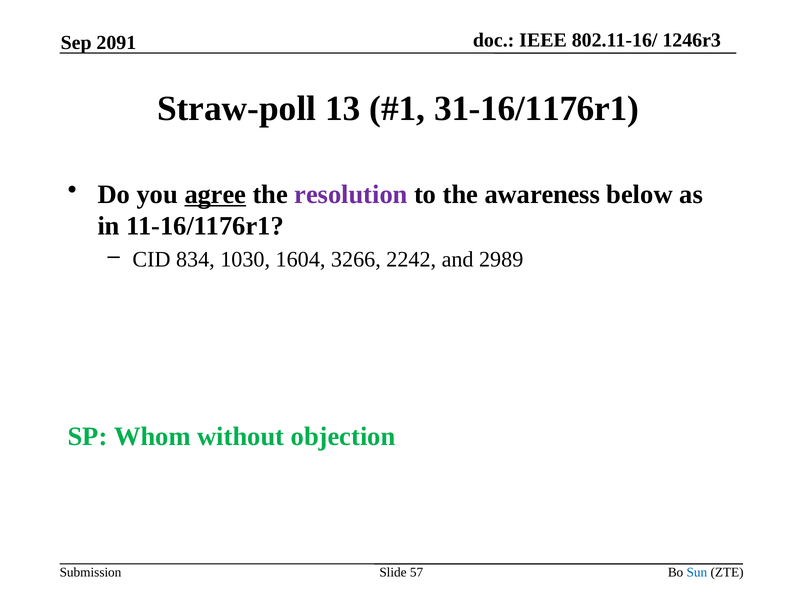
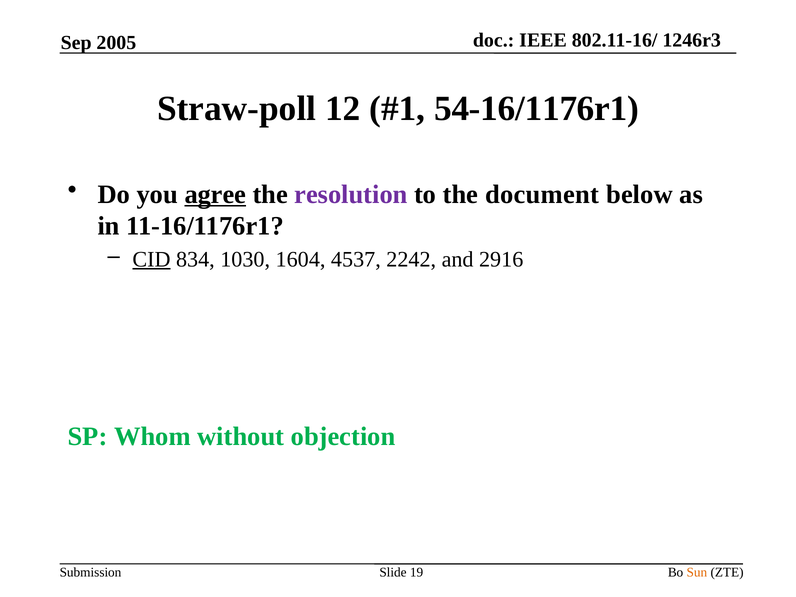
2091: 2091 -> 2005 (116, 42)
13: 13 -> 12 (343, 109)
31-16/1176r1: 31-16/1176r1 -> 54-16/1176r1 (537, 109)
awareness: awareness -> document (542, 194)
CID underline: none -> present (151, 259)
3266: 3266 -> 4537 (356, 259)
2989: 2989 -> 2916 (501, 259)
57: 57 -> 19 (417, 573)
Sun colour: blue -> orange (697, 573)
